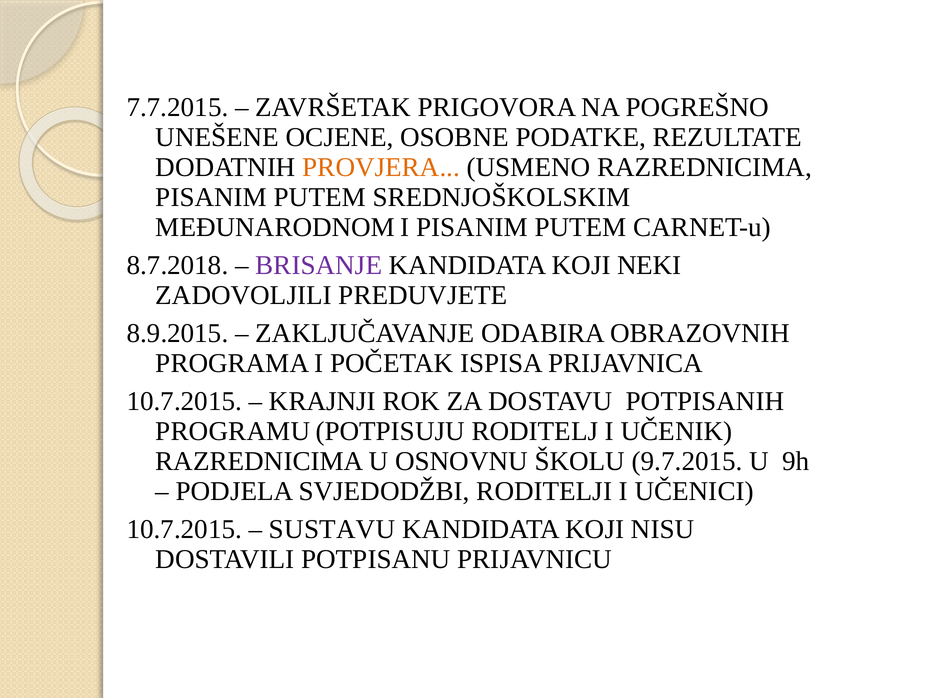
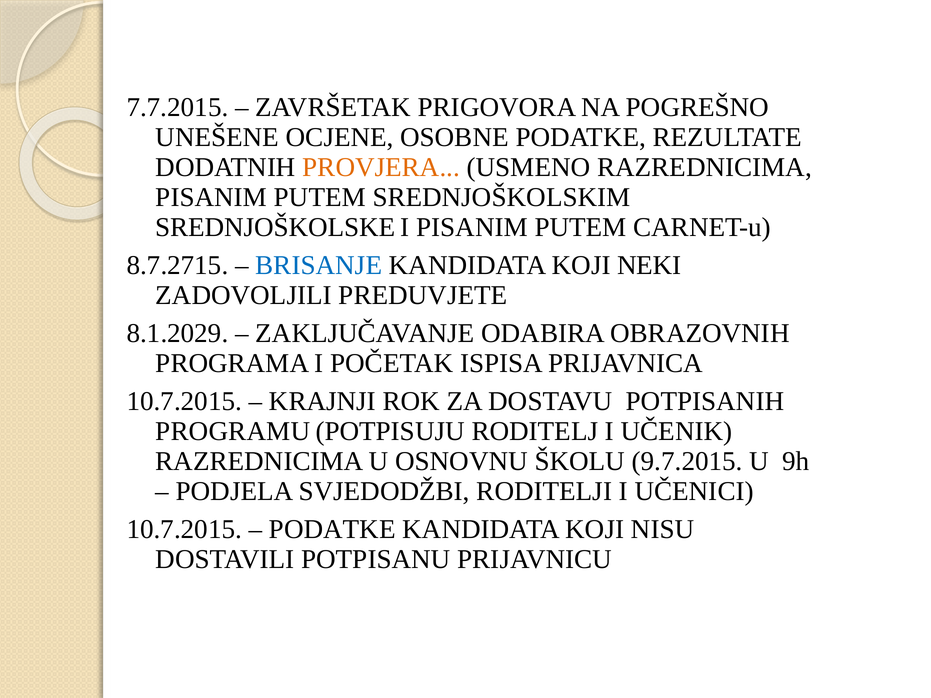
MEĐUNARODNOM: MEĐUNARODNOM -> SREDNJOŠKOLSKE (275, 227)
8.7.2018: 8.7.2018 -> 8.7.2715 (177, 265)
BRISANJE colour: purple -> blue (319, 265)
8.9.2015: 8.9.2015 -> 8.1.2029 (177, 333)
SUSTAVU: SUSTAVU -> PODATKE (332, 529)
